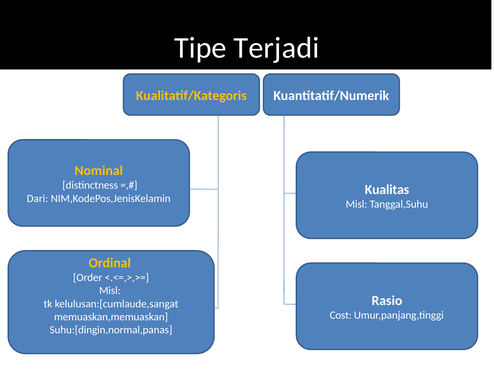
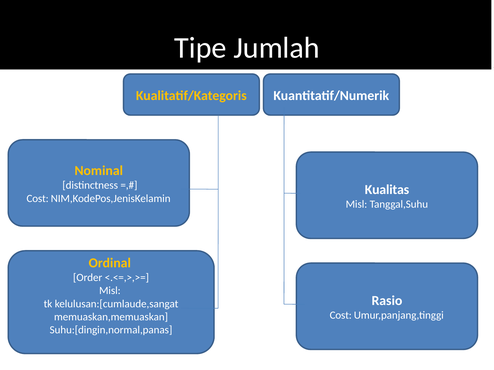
Terjadi: Terjadi -> Jumlah (277, 48)
Dari: Dari -> Cost (38, 199)
